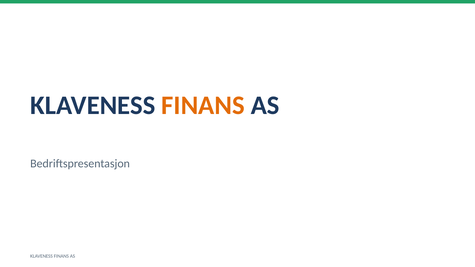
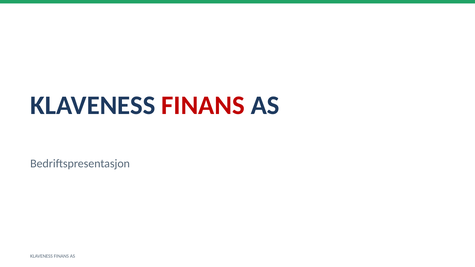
FINANS colour: orange -> red (203, 105)
